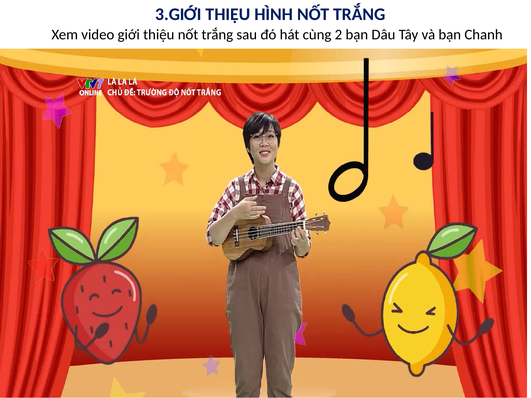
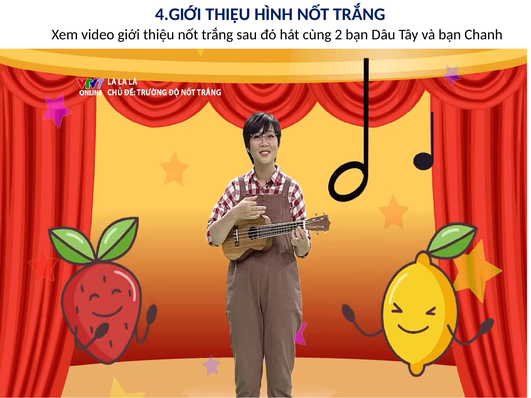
3.GIỚI: 3.GIỚI -> 4.GIỚI (178, 14)
